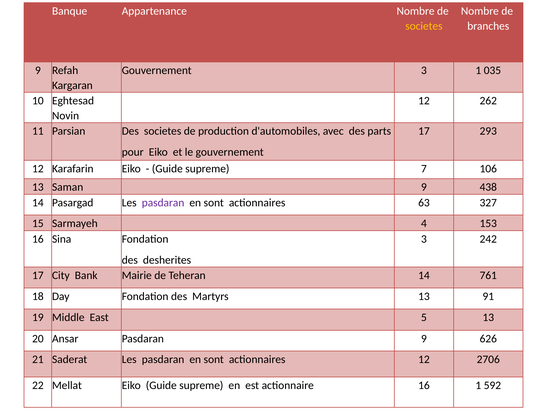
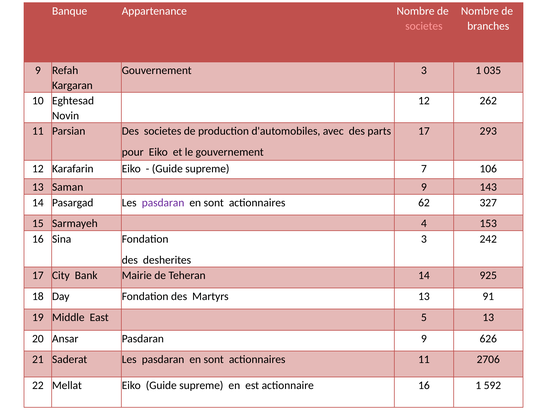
societes colour: yellow -> pink (424, 26)
438: 438 -> 143 (488, 187)
63: 63 -> 62 (424, 202)
761: 761 -> 925 (488, 275)
actionnaires 12: 12 -> 11 (424, 359)
